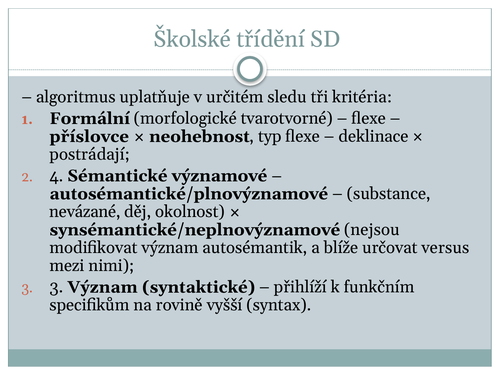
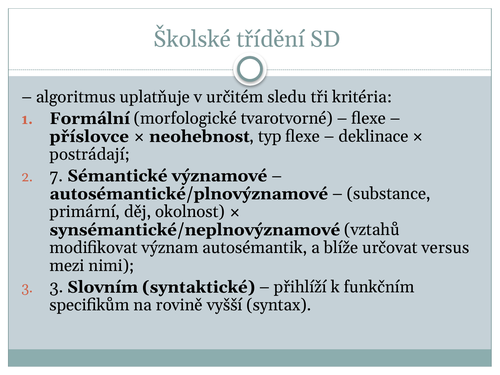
4: 4 -> 7 (56, 176)
nevázané: nevázané -> primární (85, 212)
nejsou: nejsou -> vztahů (372, 230)
3 Význam: Význam -> Slovním (103, 287)
